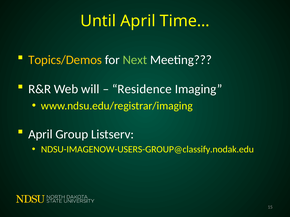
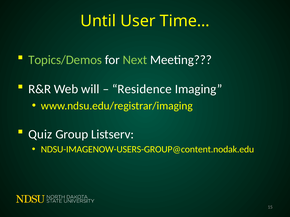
Until April: April -> User (138, 21)
Topics/Demos colour: yellow -> light green (65, 60)
April: April -> Quiz (40, 134)
NDSU-IMAGENOW-USERS-GROUP@classify.nodak.edu: NDSU-IMAGENOW-USERS-GROUP@classify.nodak.edu -> NDSU-IMAGENOW-USERS-GROUP@content.nodak.edu (147, 150)
